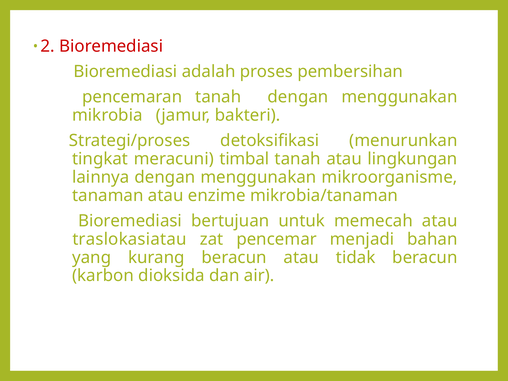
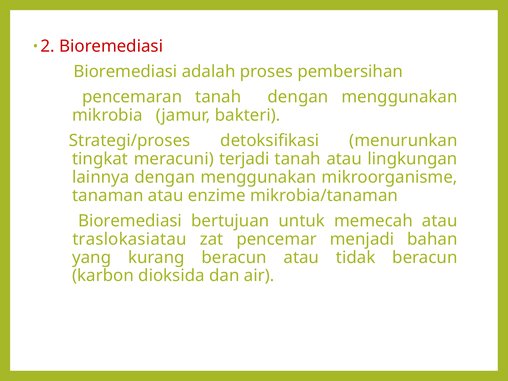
timbal: timbal -> terjadi (244, 159)
